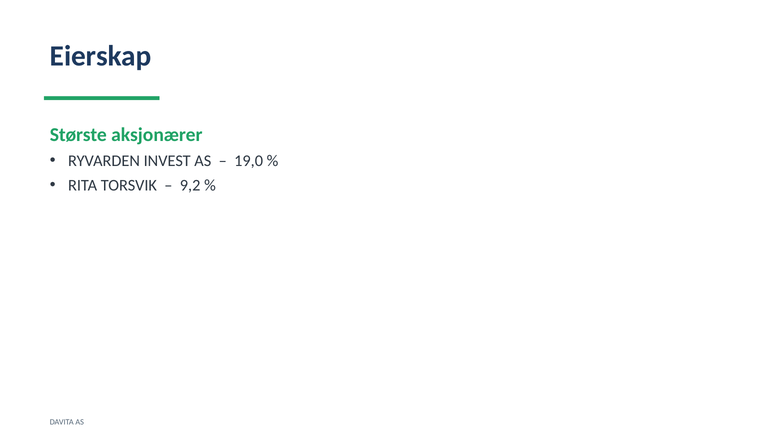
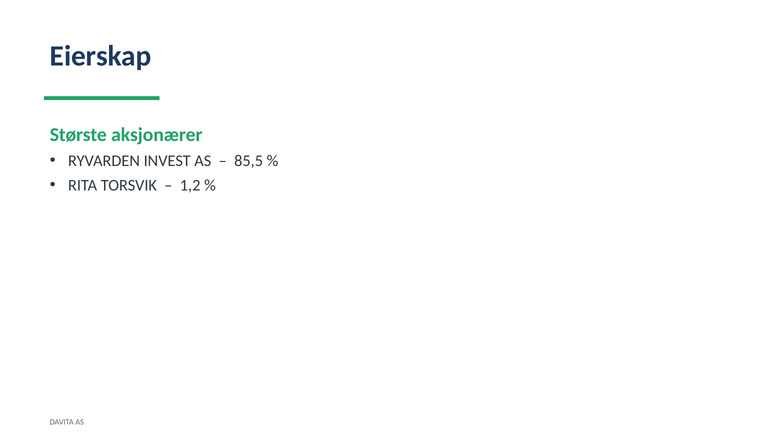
19,0: 19,0 -> 85,5 (249, 161)
9,2: 9,2 -> 1,2 (190, 185)
